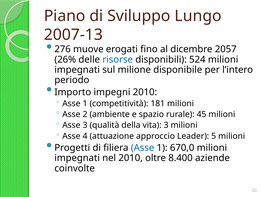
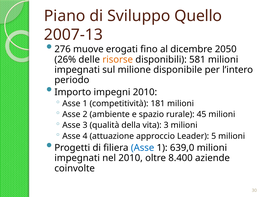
Lungo: Lungo -> Quello (198, 16)
2057: 2057 -> 2050 (226, 49)
risorse colour: blue -> orange (118, 60)
524: 524 -> 581 (197, 60)
670,0: 670,0 -> 639,0 (182, 148)
